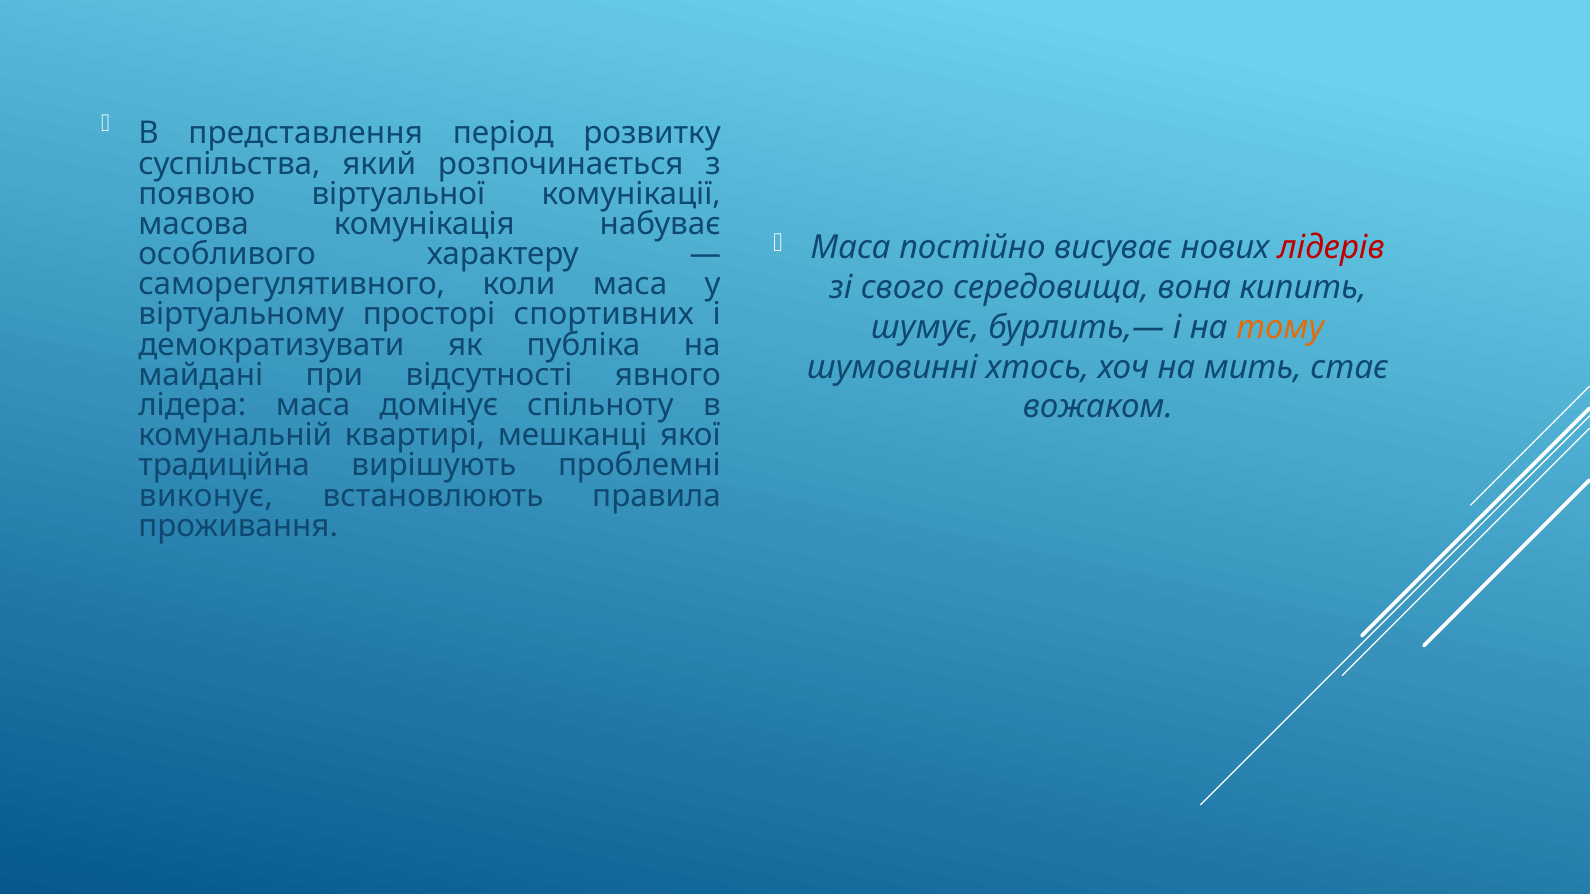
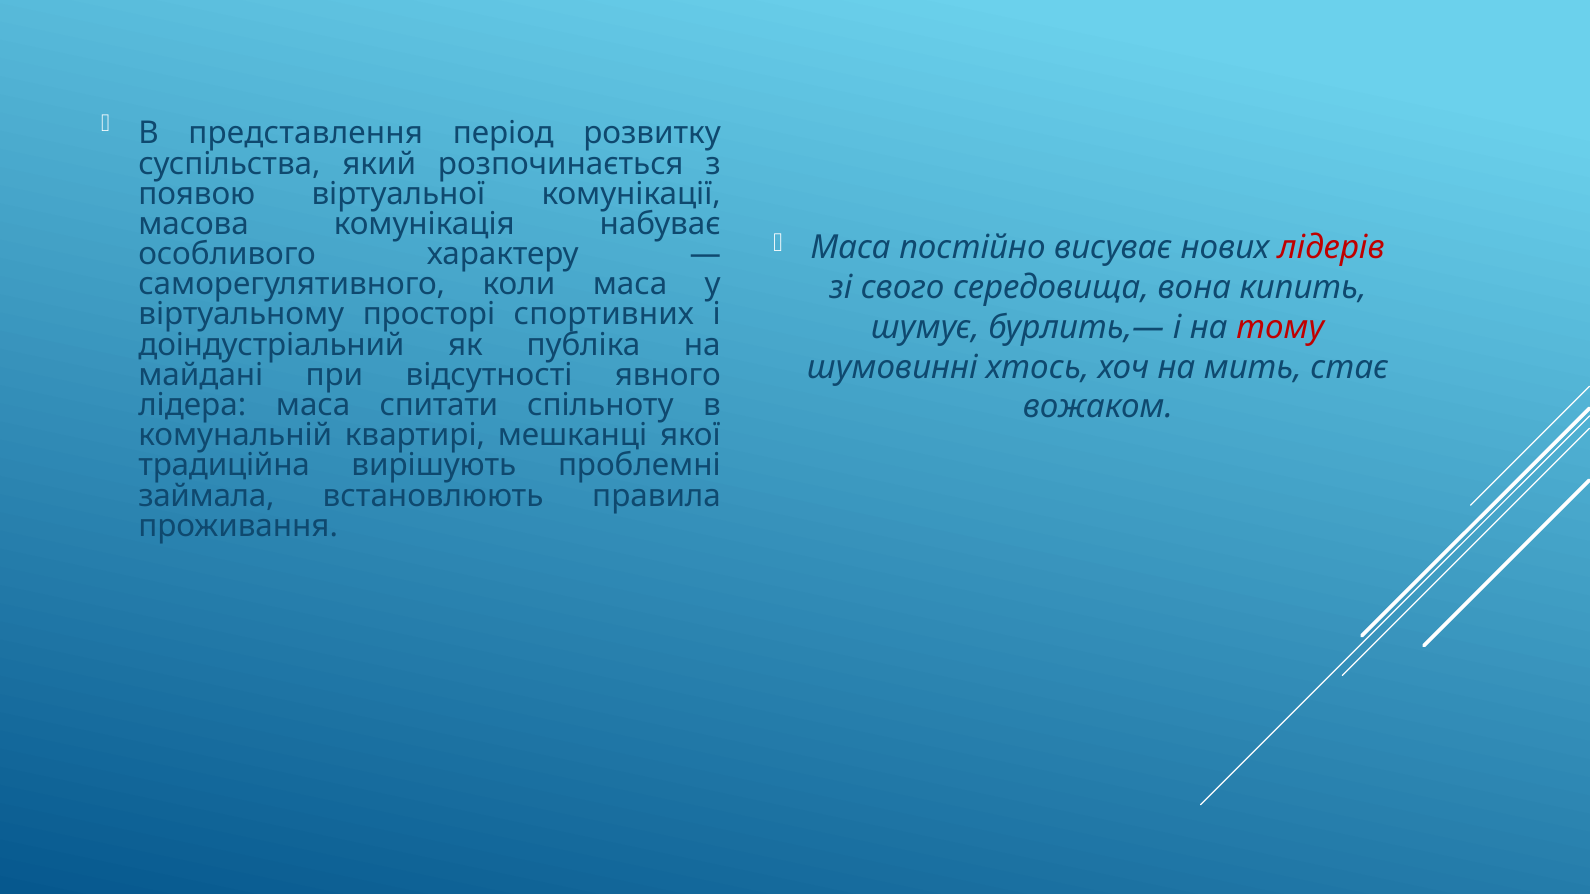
тому colour: orange -> red (1280, 327)
демократизувати: демократизувати -> доіндустріальний (271, 345)
домінує: домінує -> спитати (439, 405)
виконує: виконує -> займала (206, 496)
